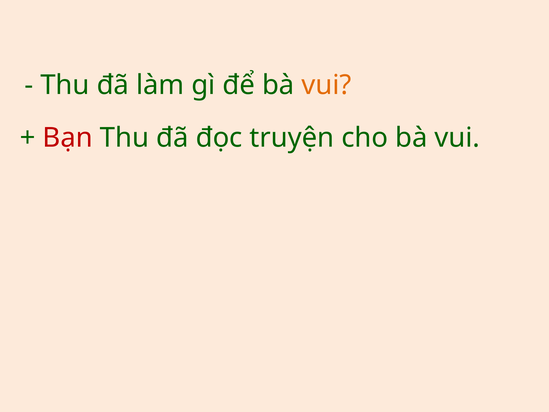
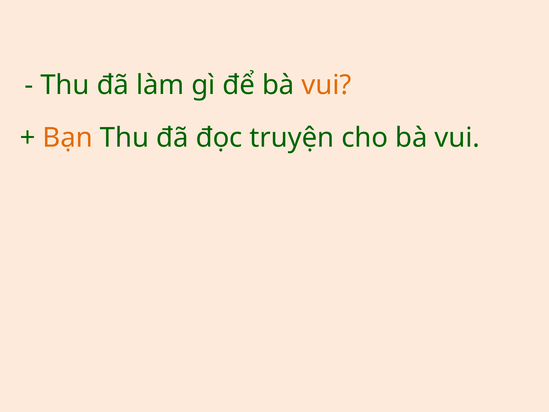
Bạn colour: red -> orange (68, 138)
